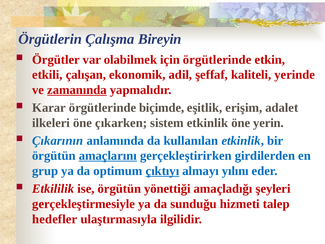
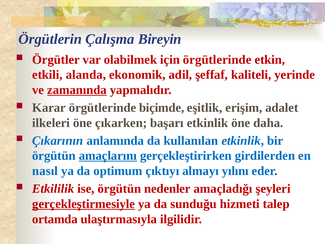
çalışan: çalışan -> alanda (86, 75)
sistem: sistem -> başarı (167, 123)
yerin: yerin -> daha (268, 123)
grup: grup -> nasıl (45, 171)
çıktıyı underline: present -> none (162, 171)
yönettiği: yönettiği -> nedenler (167, 189)
gerçekleştirmesiyle underline: none -> present (84, 204)
hedefler: hedefler -> ortamda (55, 219)
